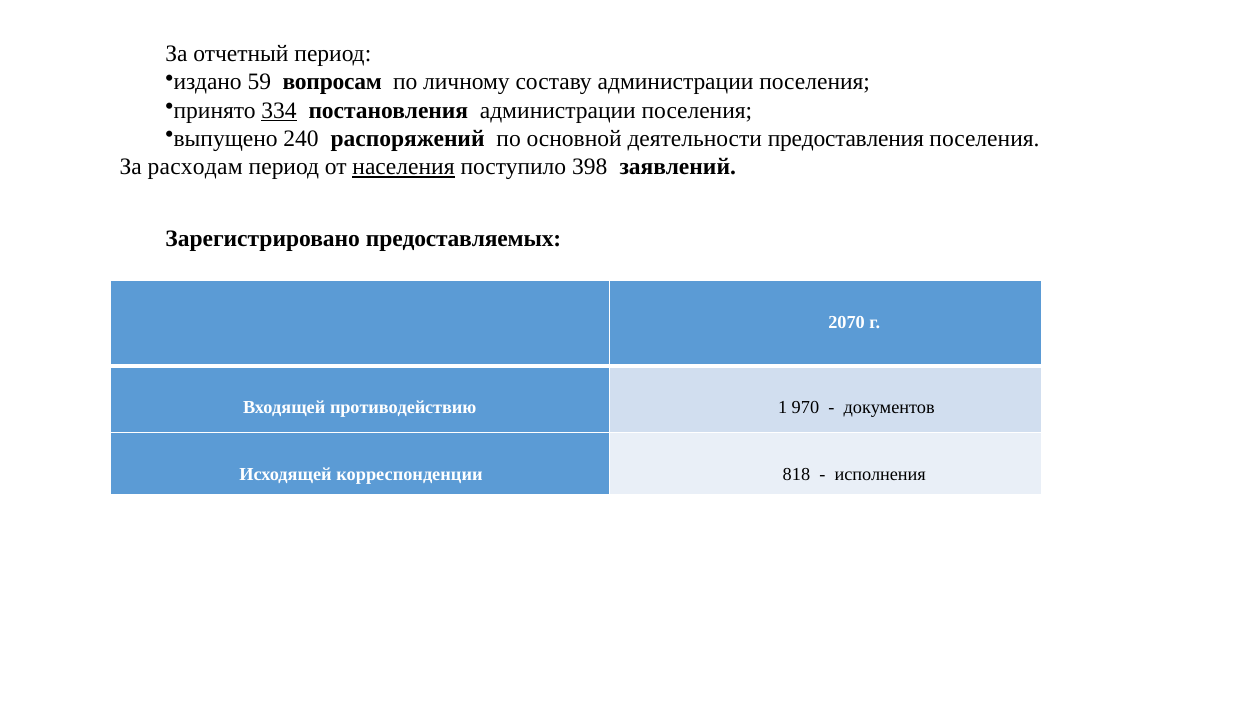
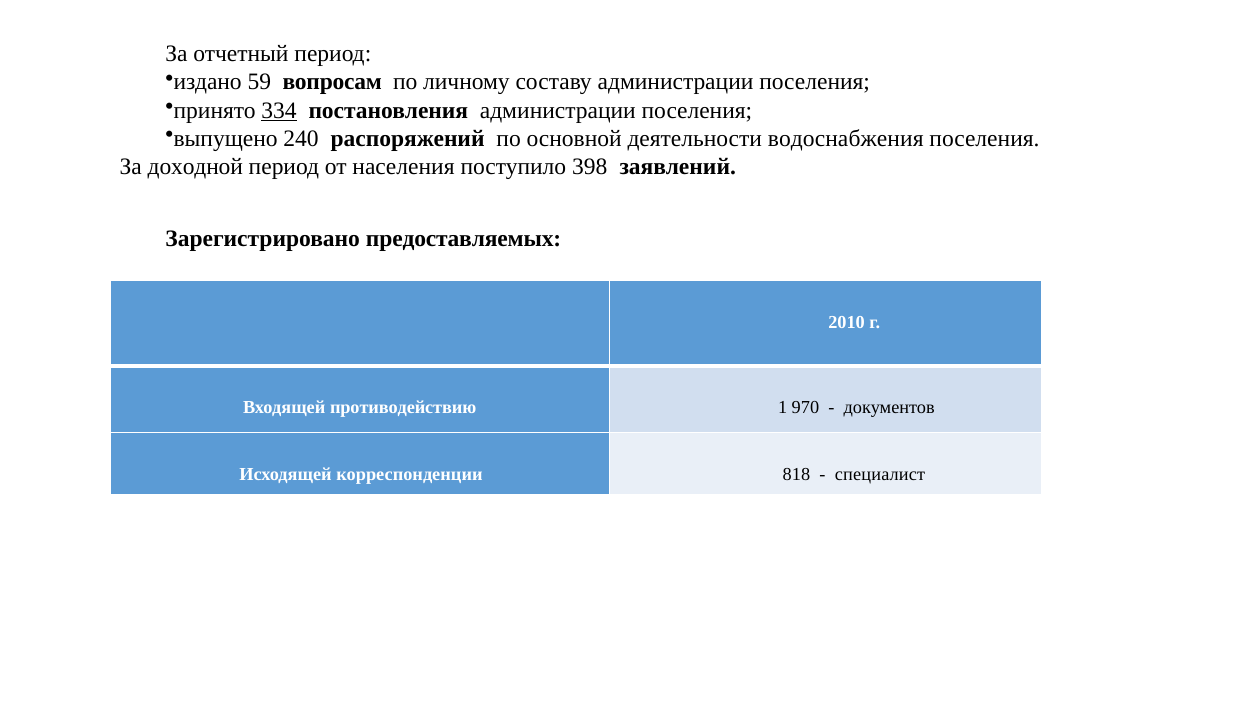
предоставления: предоставления -> водоснабжения (846, 139)
расходам: расходам -> доходной (195, 167)
населения underline: present -> none (404, 167)
2070: 2070 -> 2010 (847, 322)
исполнения: исполнения -> специалист (880, 474)
